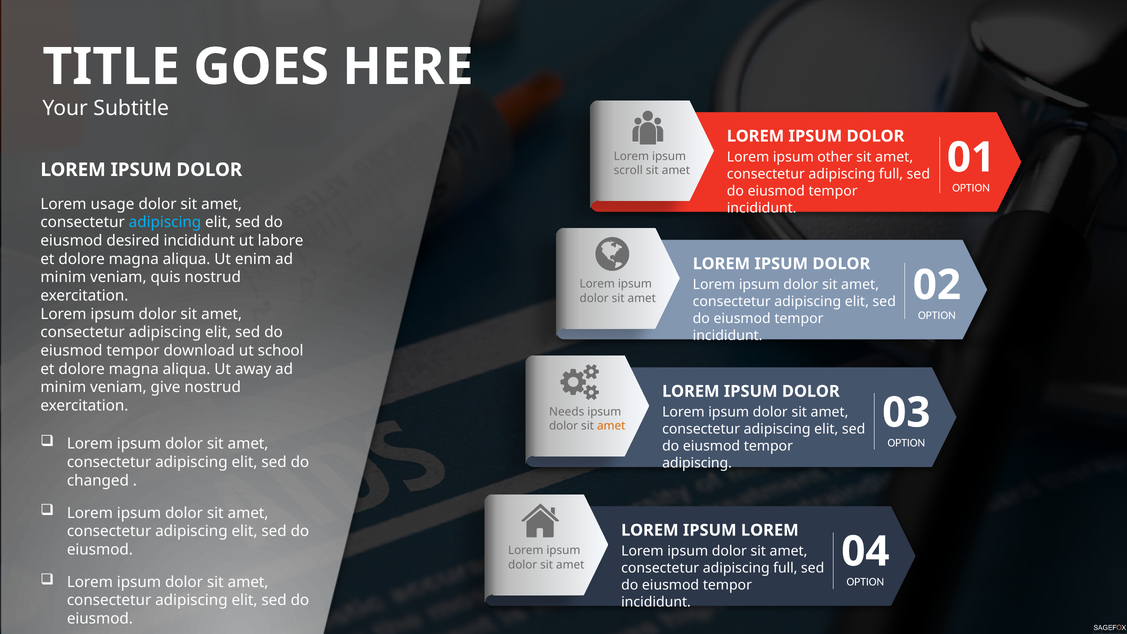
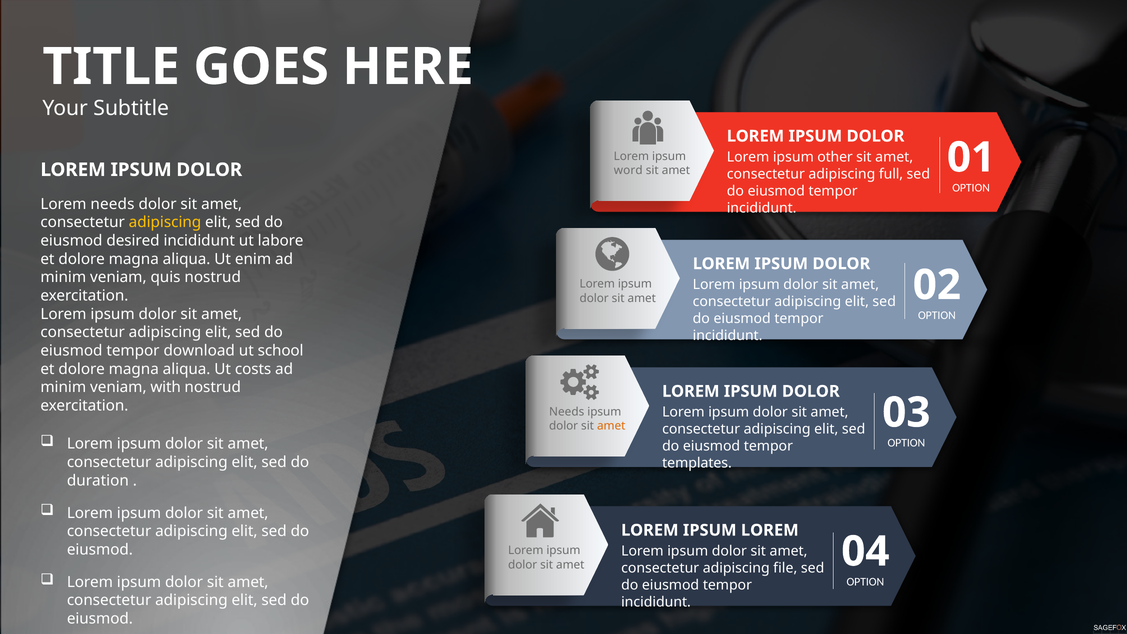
scroll: scroll -> word (628, 171)
Lorem usage: usage -> needs (112, 204)
adipiscing colour: light blue -> yellow (165, 222)
away: away -> costs (253, 369)
give: give -> with (166, 387)
adipiscing: adipiscing -> templates (697, 463)
changed: changed -> duration (98, 480)
full: full -> file (785, 568)
